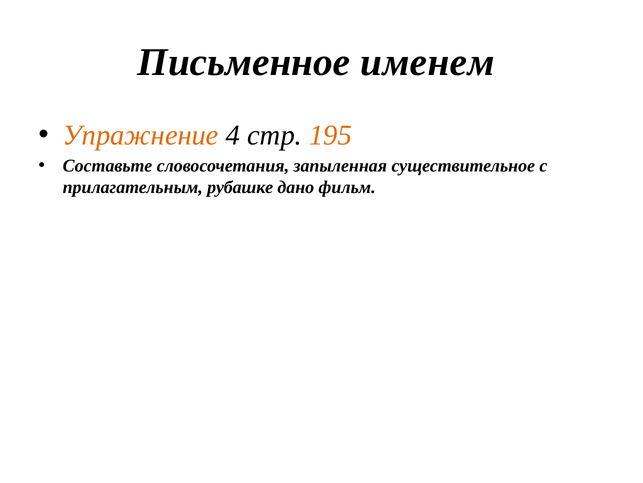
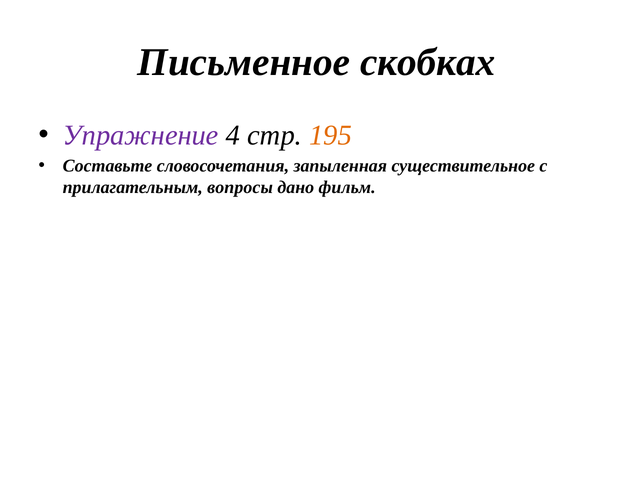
именем: именем -> скобках (428, 62)
Упражнение colour: orange -> purple (141, 135)
рубашке: рубашке -> вопросы (240, 187)
